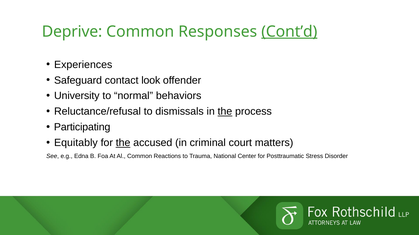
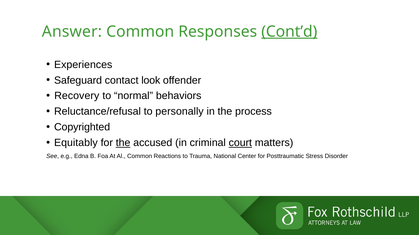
Deprive: Deprive -> Answer (72, 32)
University: University -> Recovery (77, 96)
dismissals: dismissals -> personally (180, 112)
the underline: present -> none (225, 112)
Participating: Participating -> Copyrighted (82, 127)
court underline: none -> present (240, 143)
